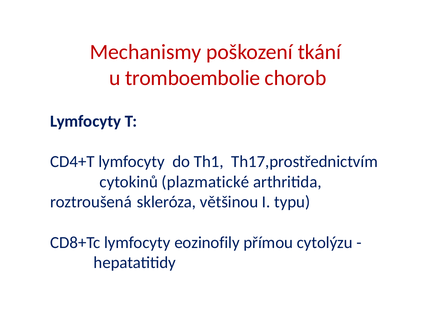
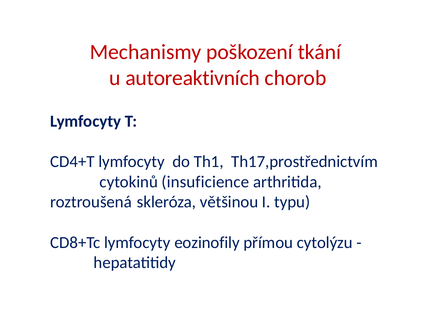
tromboembolie: tromboembolie -> autoreaktivních (193, 78)
plazmatické: plazmatické -> insuficience (205, 182)
